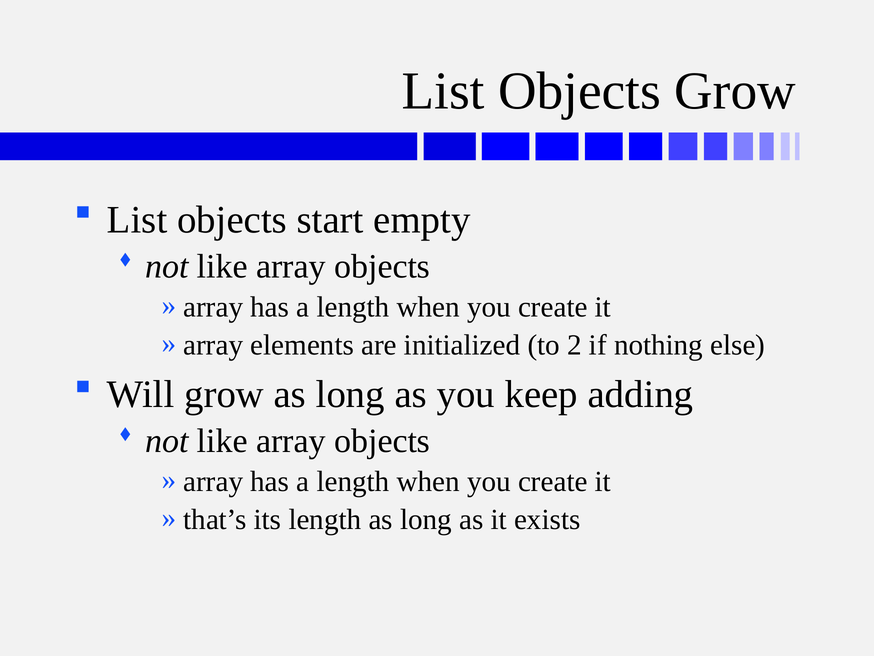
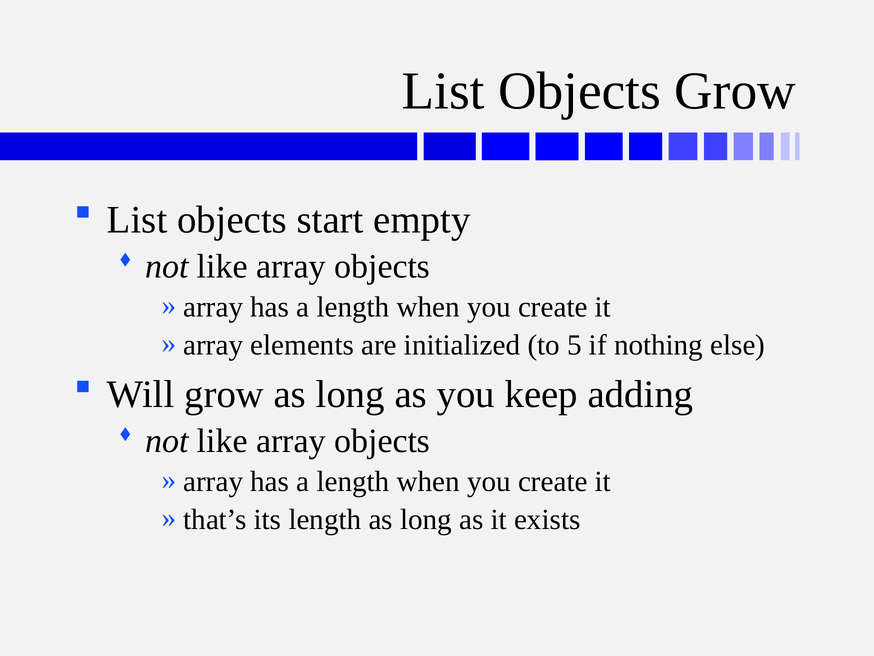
2: 2 -> 5 (574, 345)
